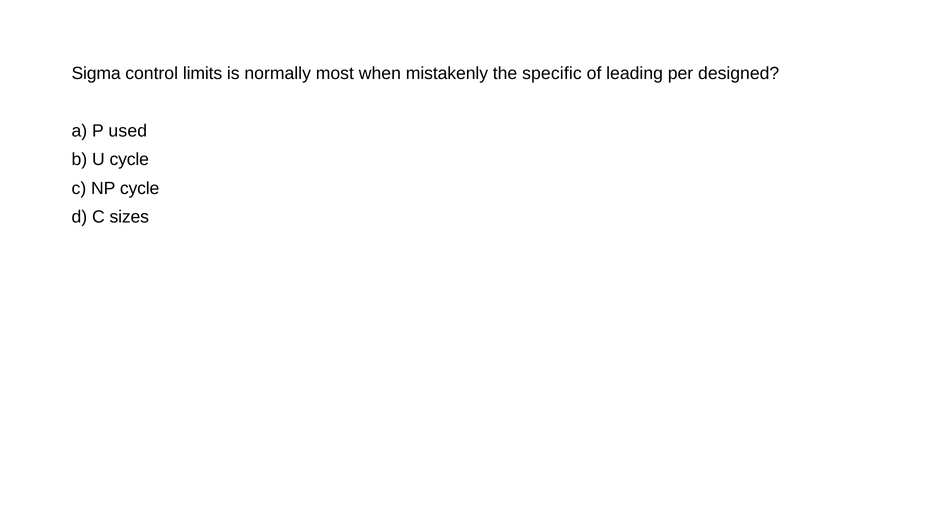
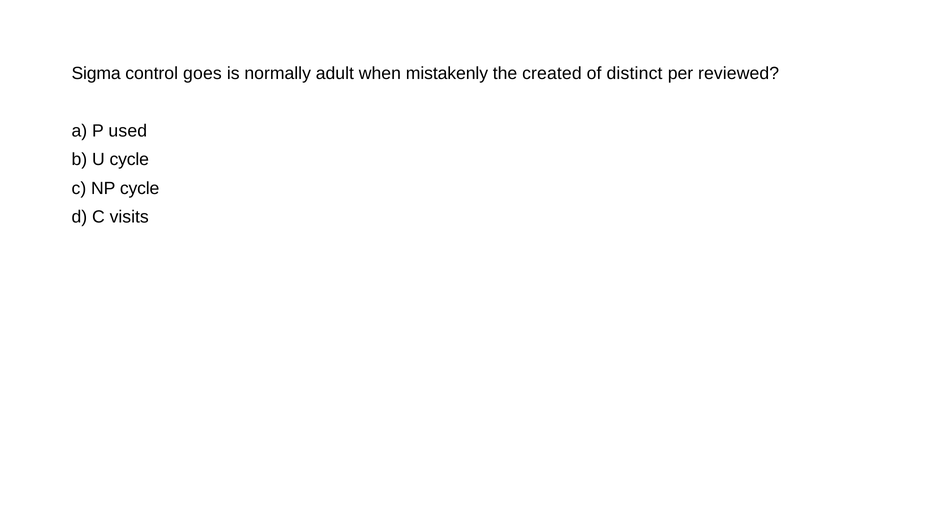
limits: limits -> goes (202, 73)
most: most -> adult (335, 73)
specific: specific -> created (552, 73)
leading: leading -> distinct (634, 73)
designed: designed -> reviewed (739, 73)
sizes: sizes -> visits (129, 217)
